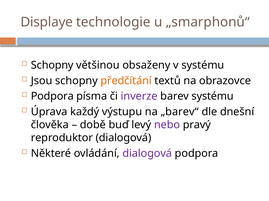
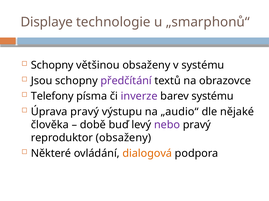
předčítání colour: orange -> purple (126, 81)
Podpora: Podpora -> Telefony (52, 97)
Úprava každý: každý -> pravý (85, 112)
„barev“: „barev“ -> „audio“ (180, 112)
dnešní: dnešní -> nějaké (237, 112)
reproduktor dialogová: dialogová -> obsaženy (123, 138)
dialogová colour: purple -> orange (147, 154)
